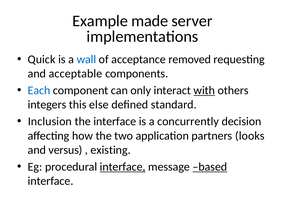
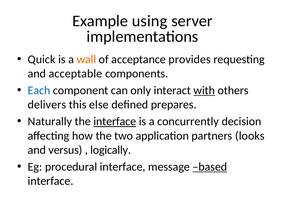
made: made -> using (150, 21)
wall colour: blue -> orange (86, 59)
removed: removed -> provides (190, 59)
integers: integers -> delivers (47, 105)
standard: standard -> prepares (174, 105)
Inclusion: Inclusion -> Naturally (50, 121)
interface underline: none -> present (115, 121)
existing: existing -> logically (111, 150)
interface underline: present -> none (123, 167)
